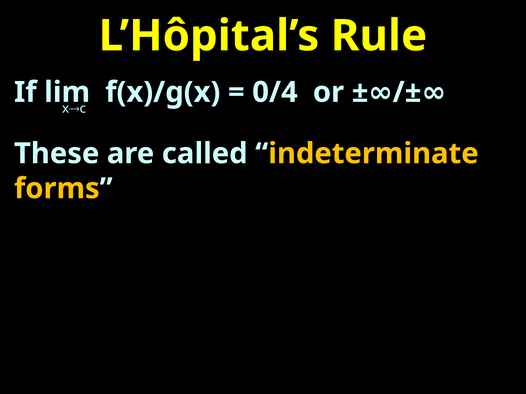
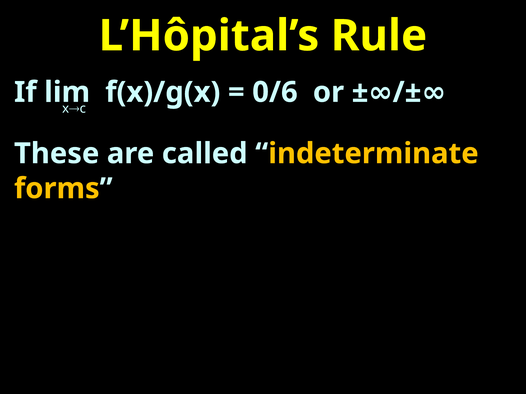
0/4: 0/4 -> 0/6 (275, 92)
